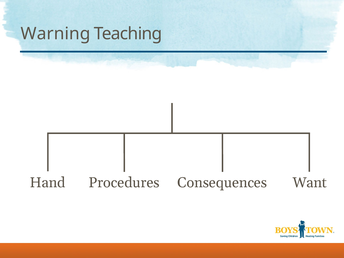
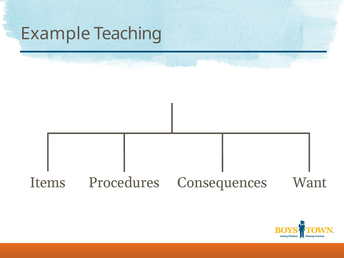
Warning: Warning -> Example (56, 34)
Hand: Hand -> Items (48, 183)
